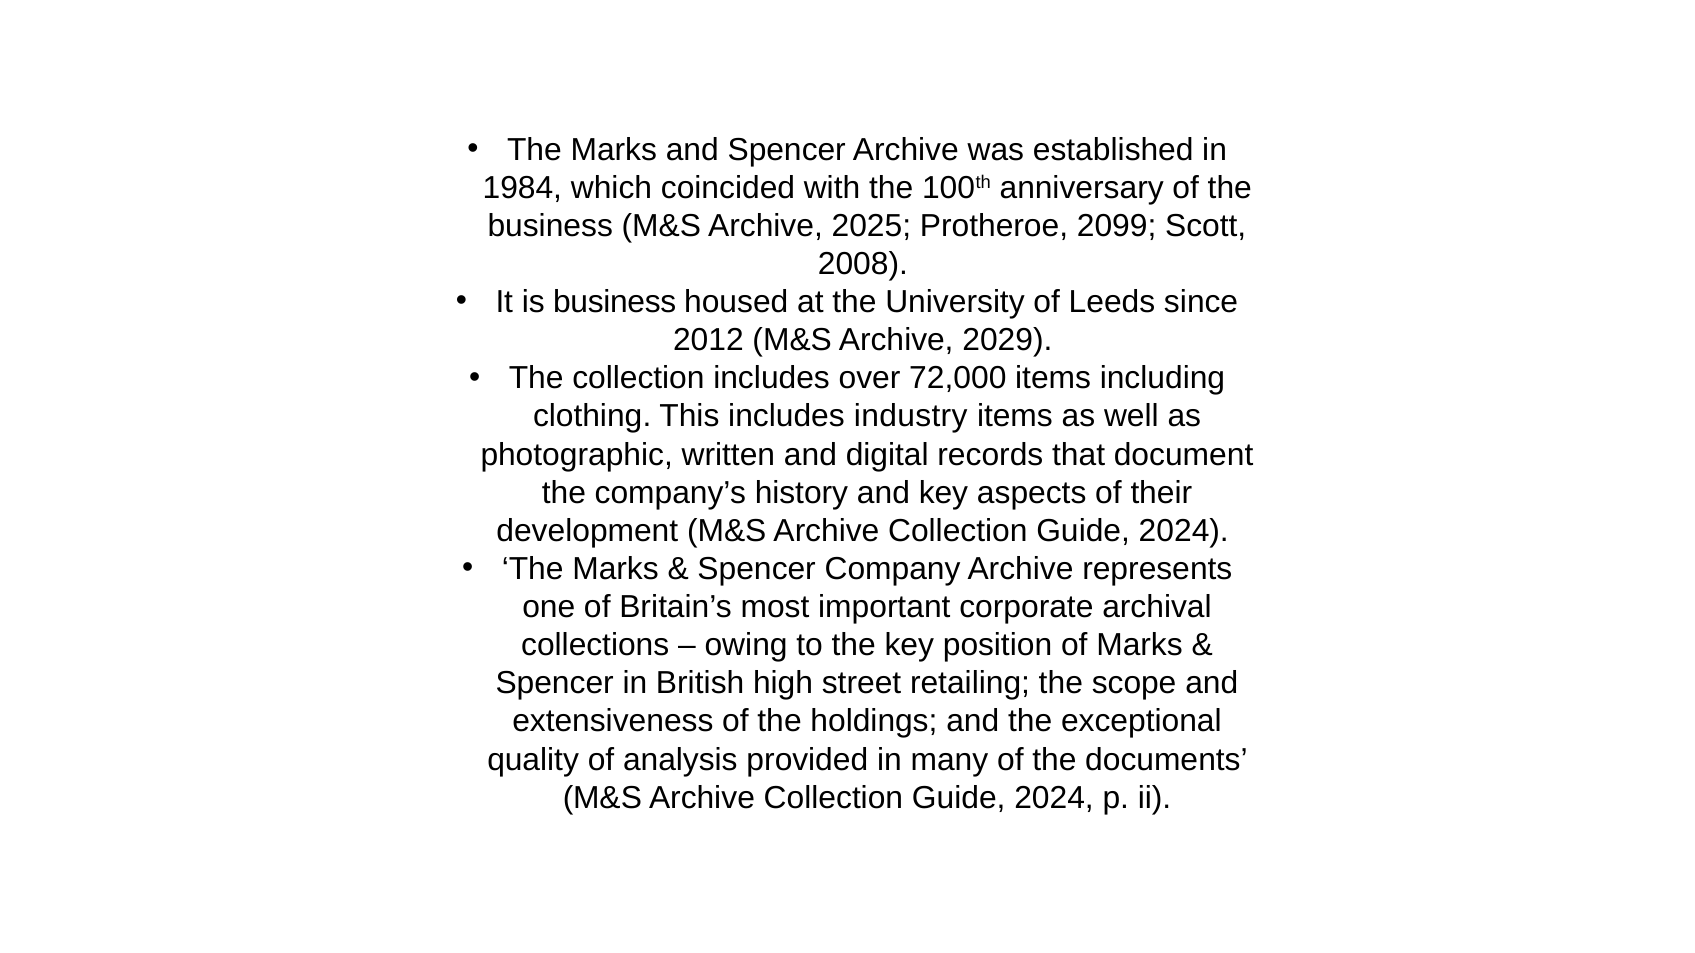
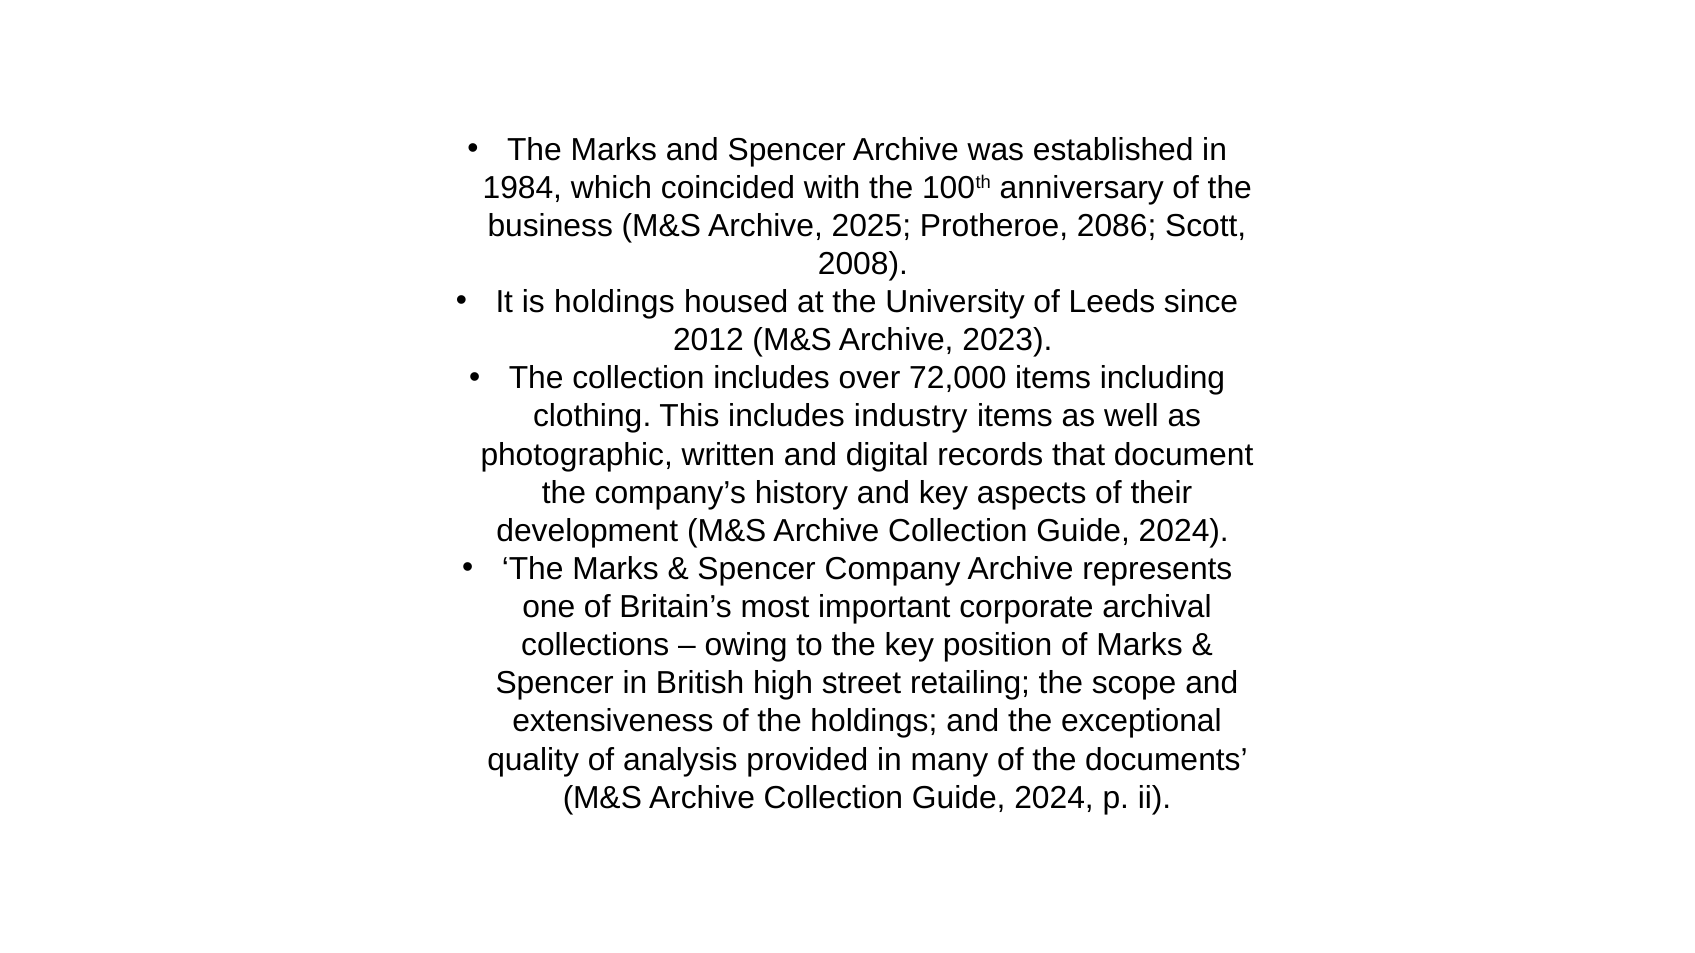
2099: 2099 -> 2086 (1117, 226)
is business: business -> holdings (614, 302)
2029: 2029 -> 2023 (1007, 340)
